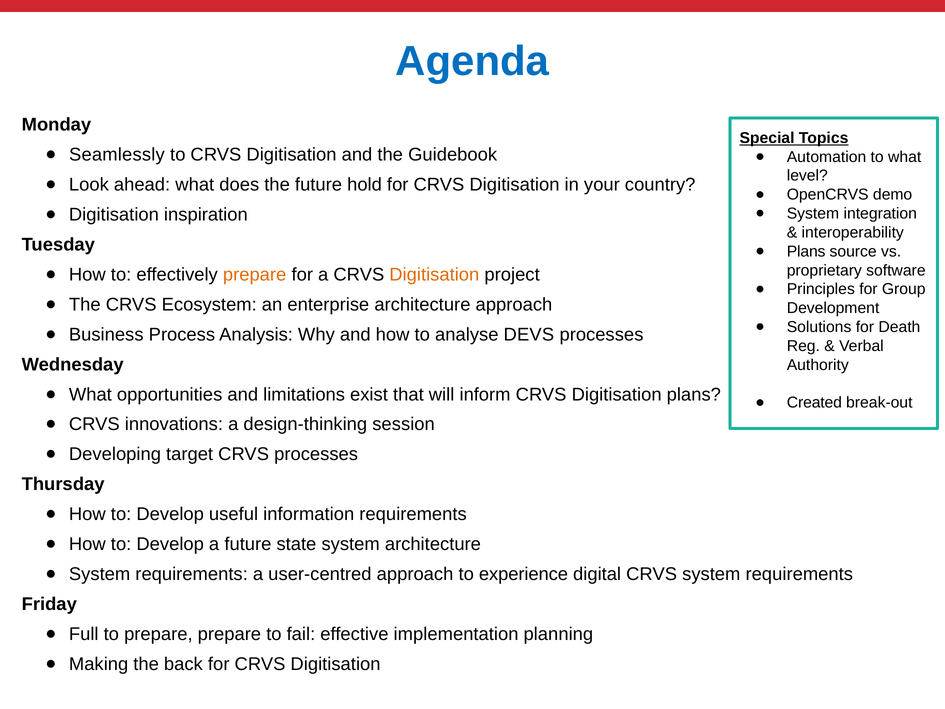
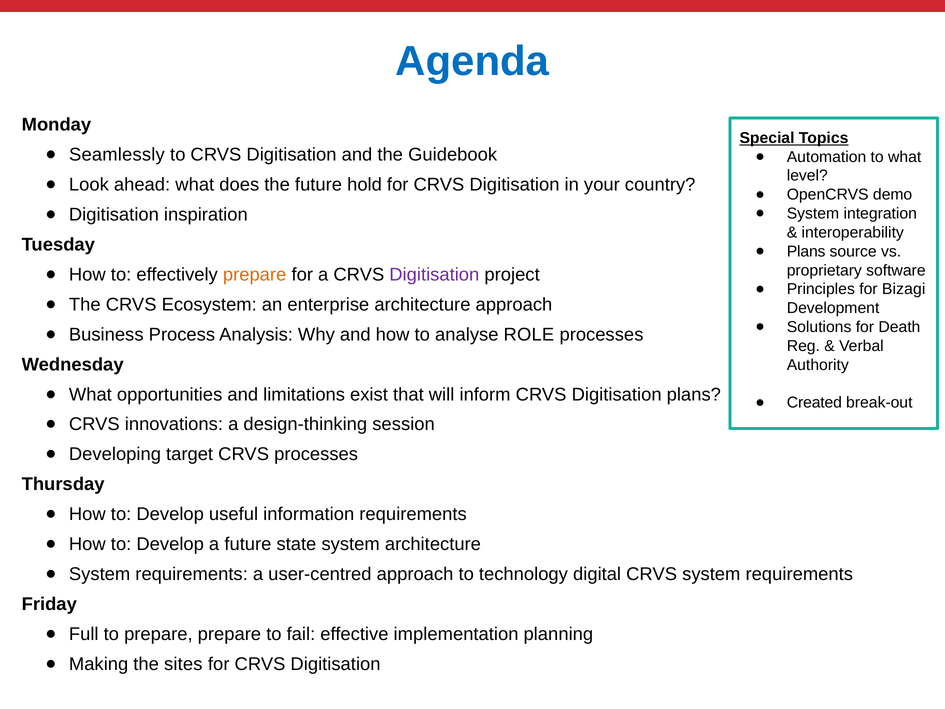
Digitisation colour: orange -> purple (434, 274)
Group: Group -> Bizagi (904, 289)
DEVS: DEVS -> ROLE (529, 334)
experience: experience -> technology (523, 574)
back: back -> sites (183, 664)
